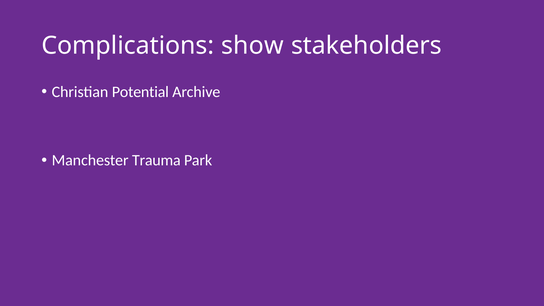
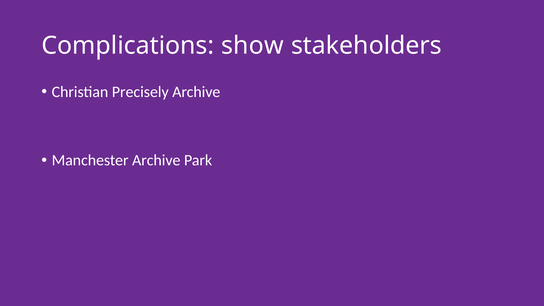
Potential: Potential -> Precisely (140, 92)
Manchester Trauma: Trauma -> Archive (156, 160)
